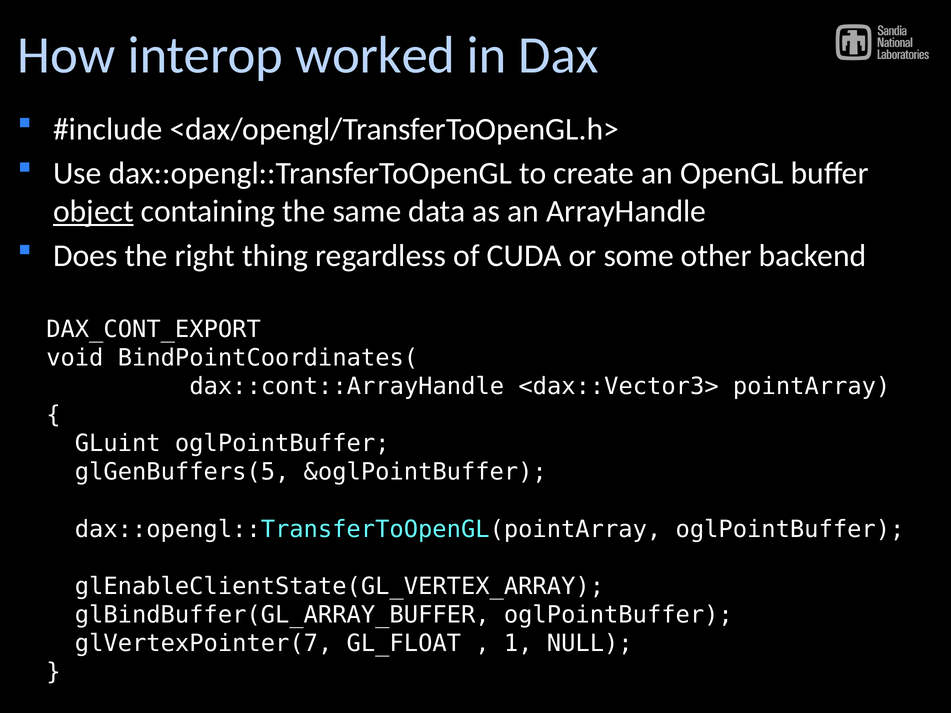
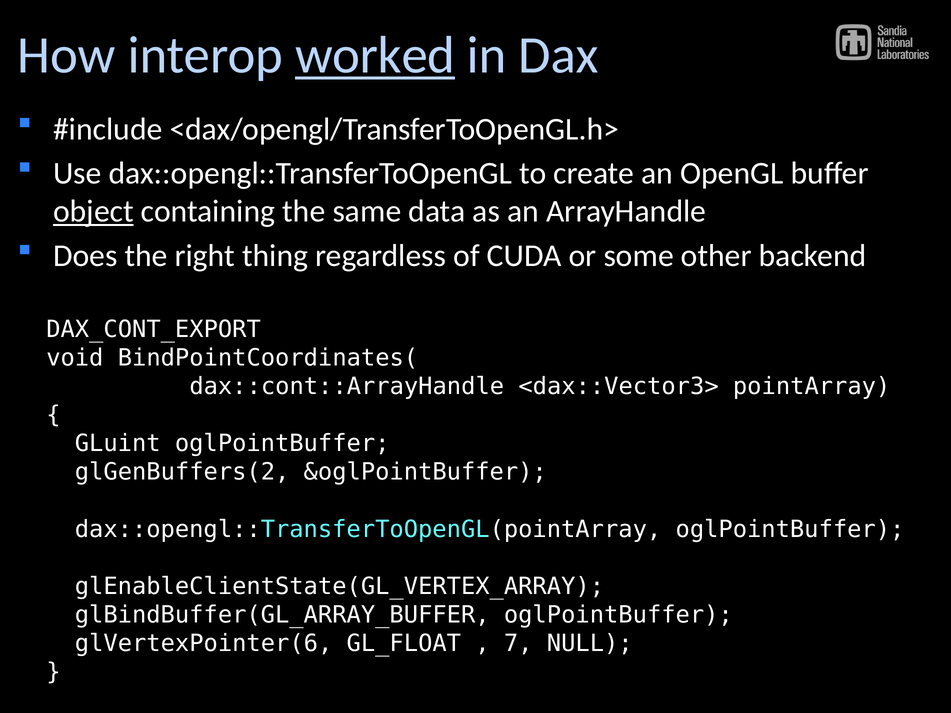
worked underline: none -> present (375, 55)
glGenBuffers(5: glGenBuffers(5 -> glGenBuffers(2 (182, 472)
glVertexPointer(7: glVertexPointer(7 -> glVertexPointer(6 (204, 643)
1: 1 -> 7 (518, 643)
